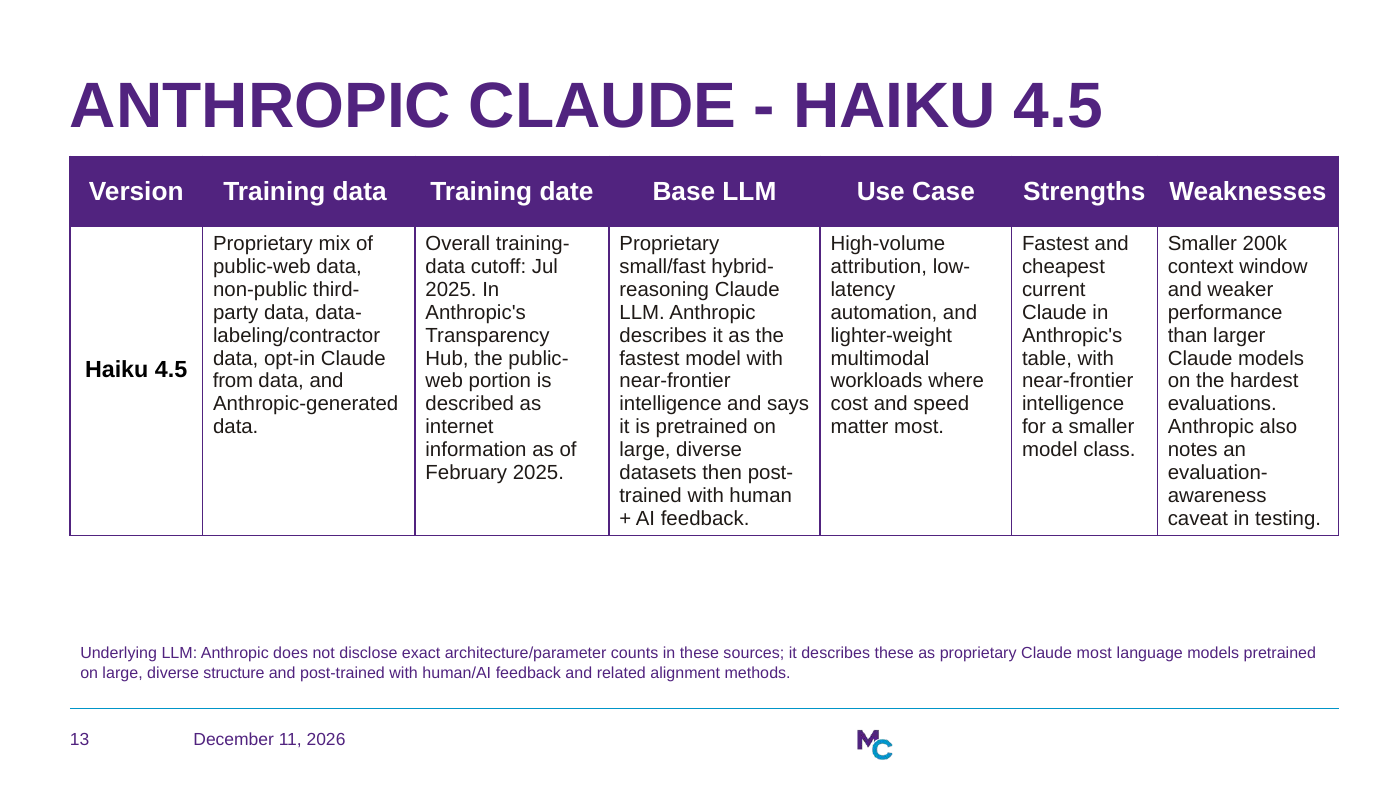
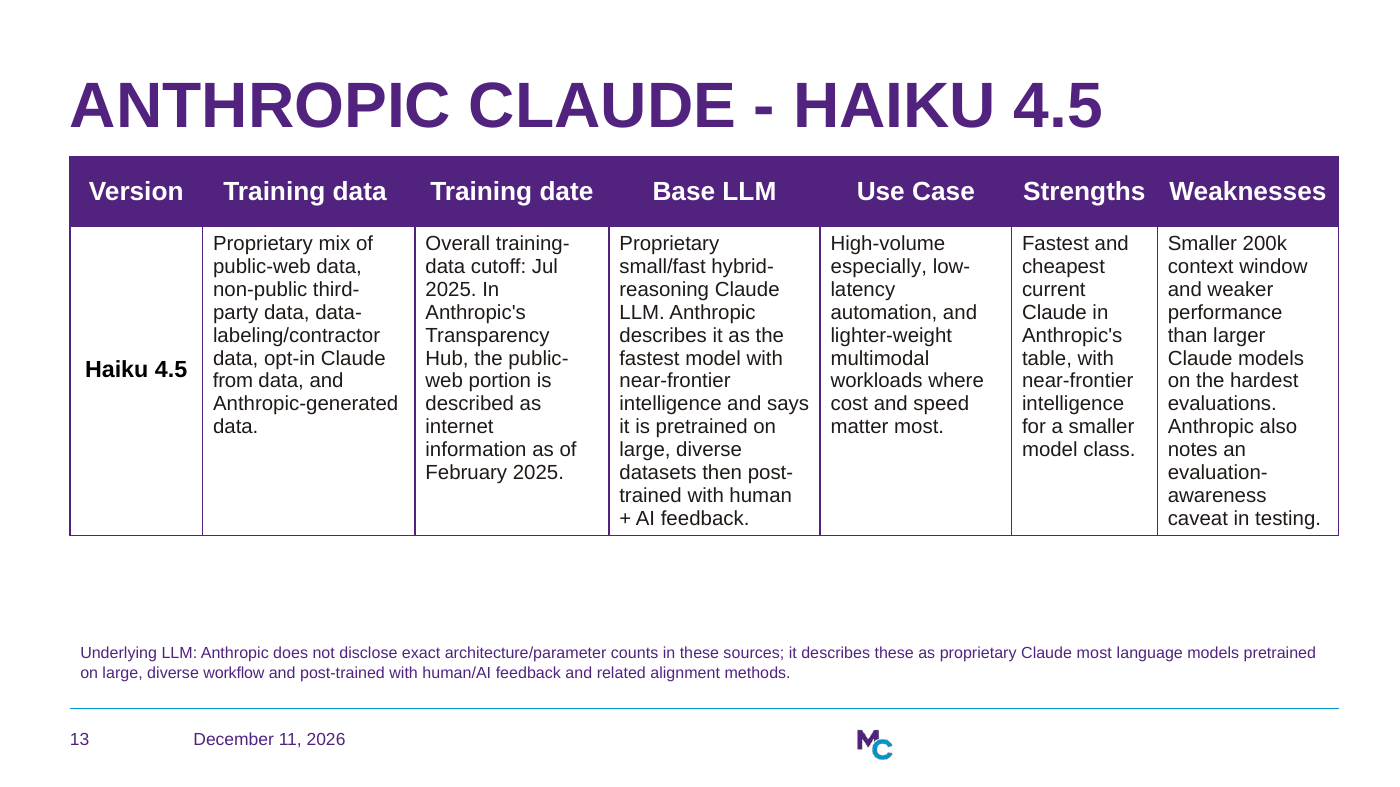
attribution: attribution -> especially (879, 267)
structure: structure -> workflow (234, 673)
